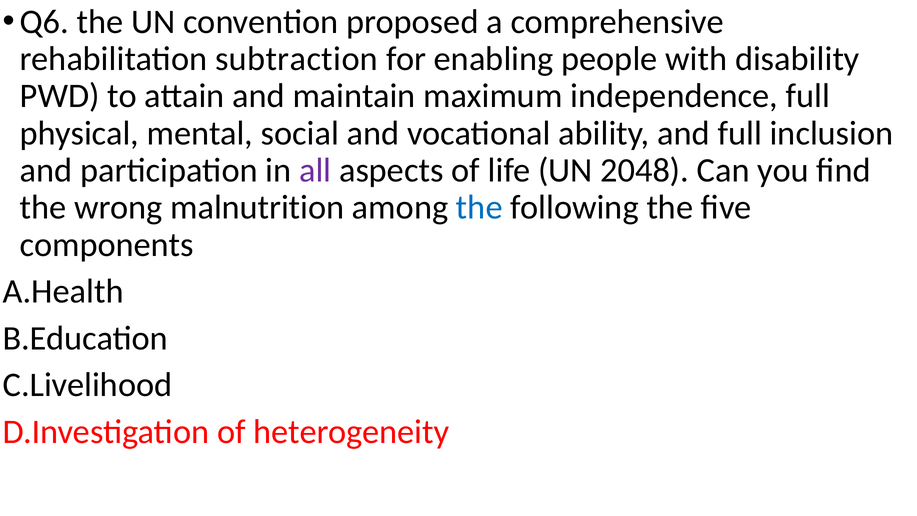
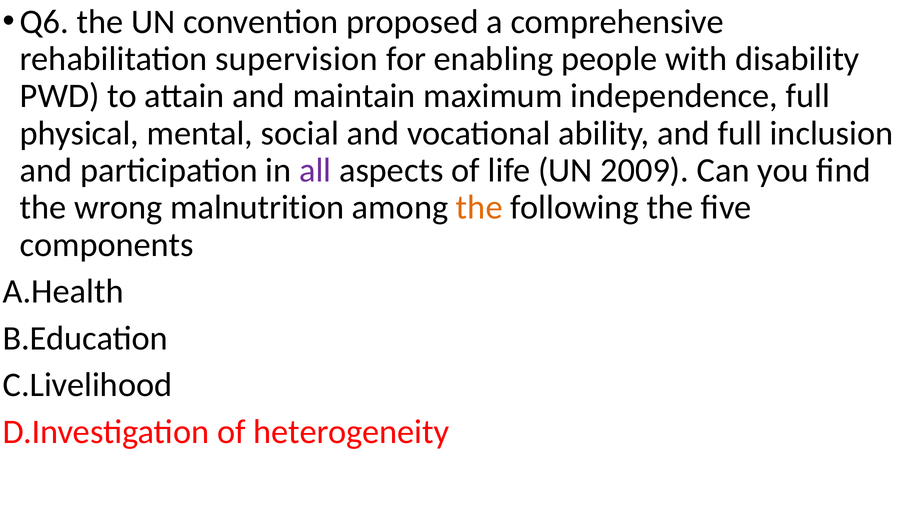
subtraction: subtraction -> supervision (297, 59)
2048: 2048 -> 2009 (645, 170)
the colour: blue -> orange (479, 208)
